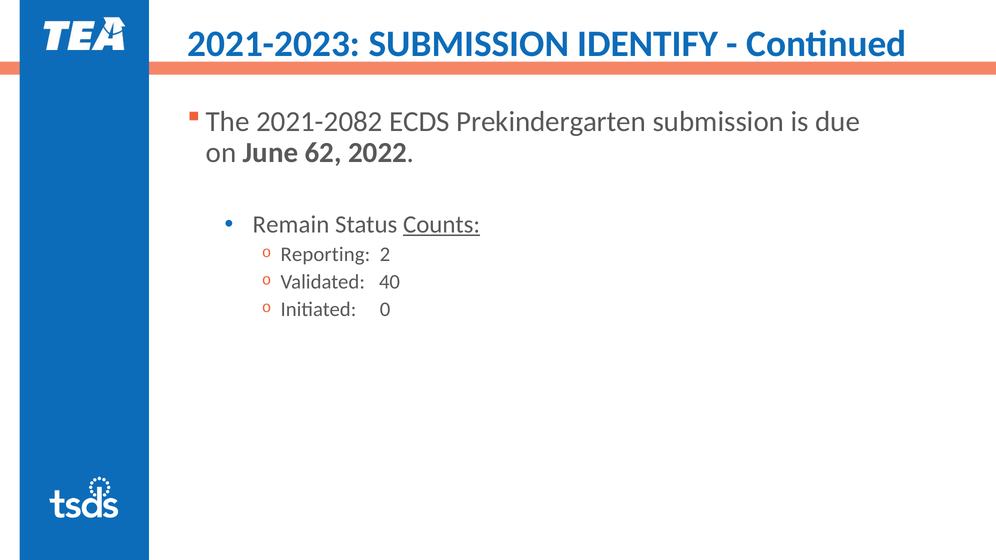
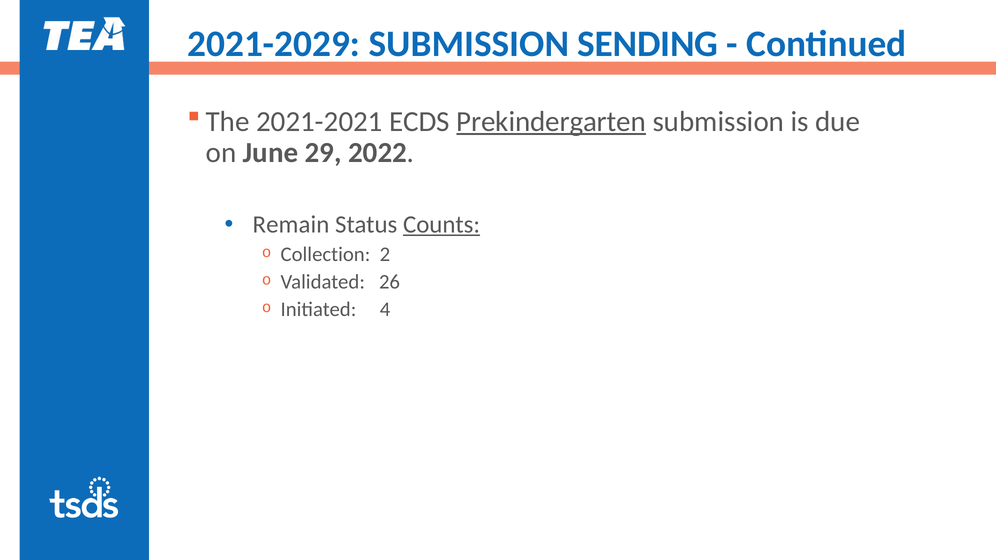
2021-2023: 2021-2023 -> 2021-2029 (274, 44)
IDENTIFY: IDENTIFY -> SENDING (648, 44)
2021-2082: 2021-2082 -> 2021-2021 (319, 122)
Prekindergarten underline: none -> present (551, 122)
62: 62 -> 29 (323, 153)
Reporting: Reporting -> Collection (325, 254)
40: 40 -> 26 (390, 282)
0: 0 -> 4 (385, 310)
